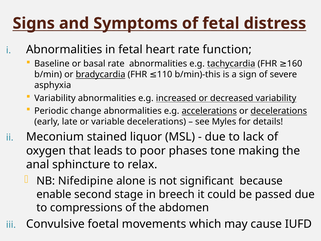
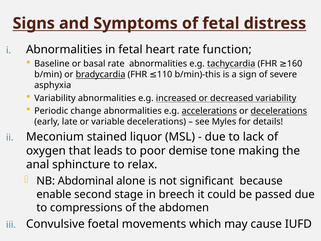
phases: phases -> demise (188, 151)
Nifedipine: Nifedipine -> Abdominal (86, 181)
